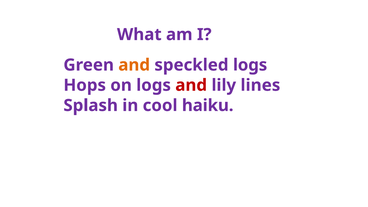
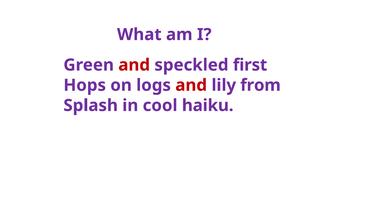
and colour: orange -> red (134, 65)
speckled logs: logs -> first (250, 65)
lines: lines -> from (261, 85)
